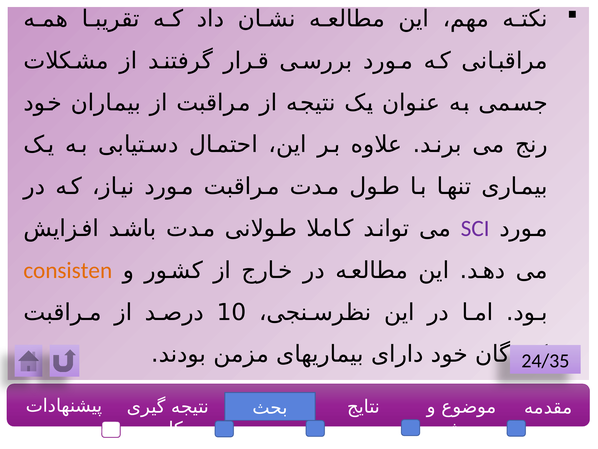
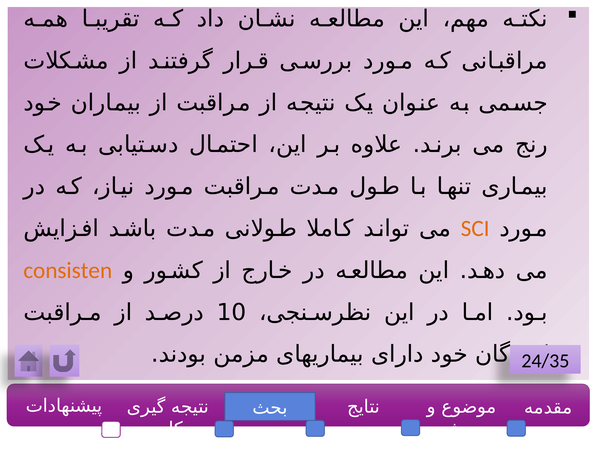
SCI colour: purple -> orange (475, 228)
